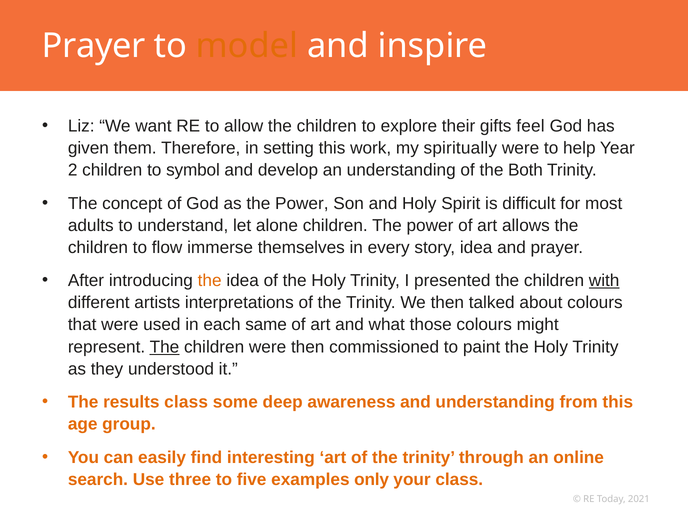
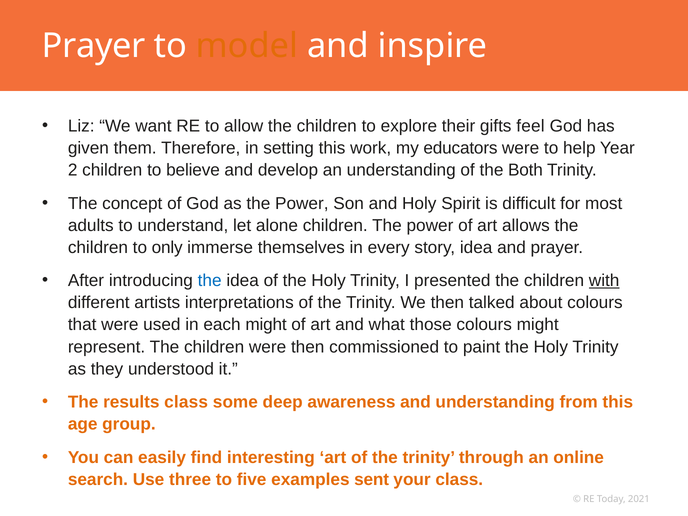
spiritually: spiritually -> educators (460, 148)
symbol: symbol -> believe (193, 170)
flow: flow -> only (167, 248)
the colour: orange -> blue (210, 281)
each same: same -> might (266, 325)
The underline: present -> none (164, 347)
only: only -> sent (372, 479)
